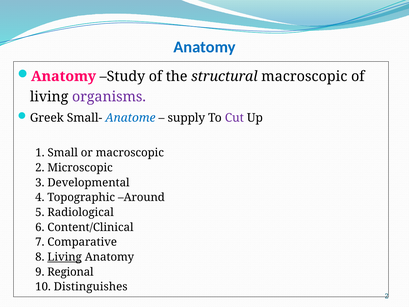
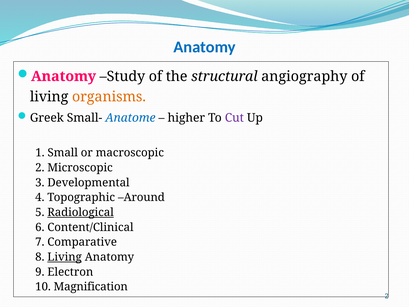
structural macroscopic: macroscopic -> angiography (304, 76)
organisms colour: purple -> orange (109, 97)
supply: supply -> higher (186, 118)
Radiological underline: none -> present (81, 212)
Regional: Regional -> Electron (70, 272)
Distinguishes: Distinguishes -> Magnification (91, 287)
